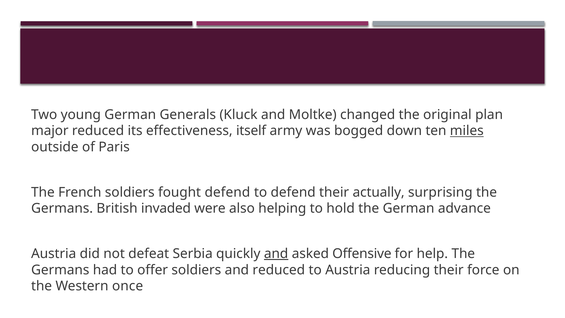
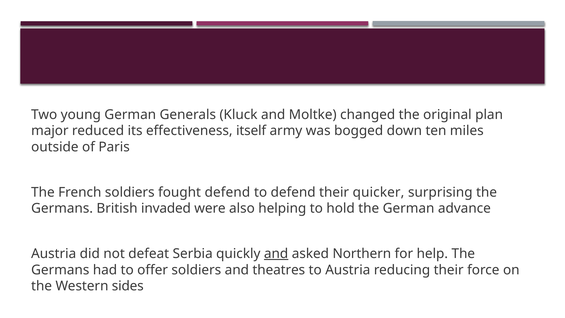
miles underline: present -> none (467, 131)
actually: actually -> quicker (379, 192)
Offensive: Offensive -> Northern (362, 254)
and reduced: reduced -> theatres (279, 270)
once: once -> sides (128, 286)
